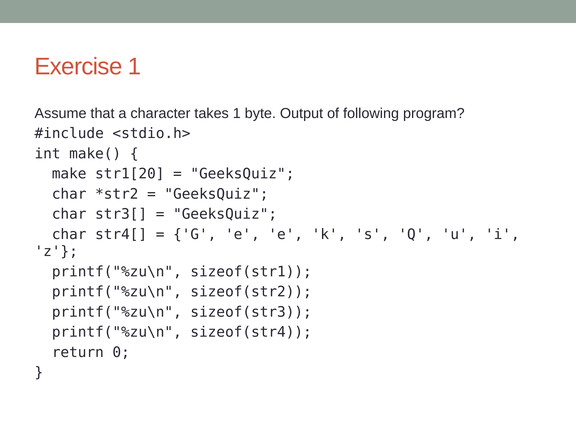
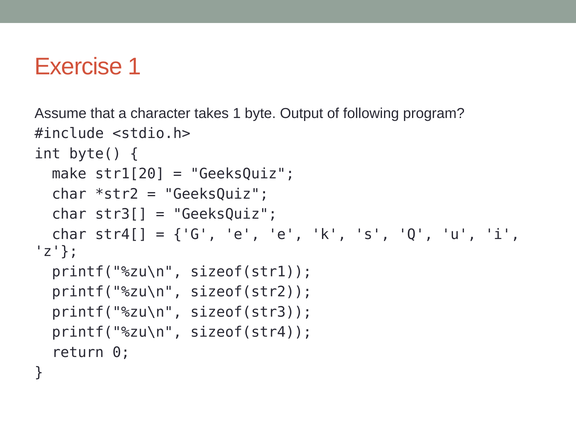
make(: make( -> byte( (95, 154)
